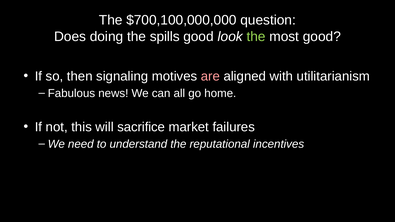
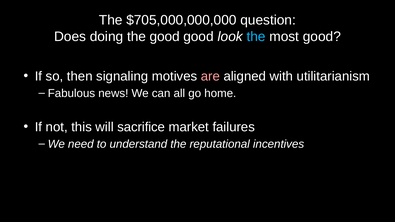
$700,100,000,000: $700,100,000,000 -> $705,000,000,000 (181, 20)
the spills: spills -> good (165, 37)
the colour: light green -> light blue (256, 37)
